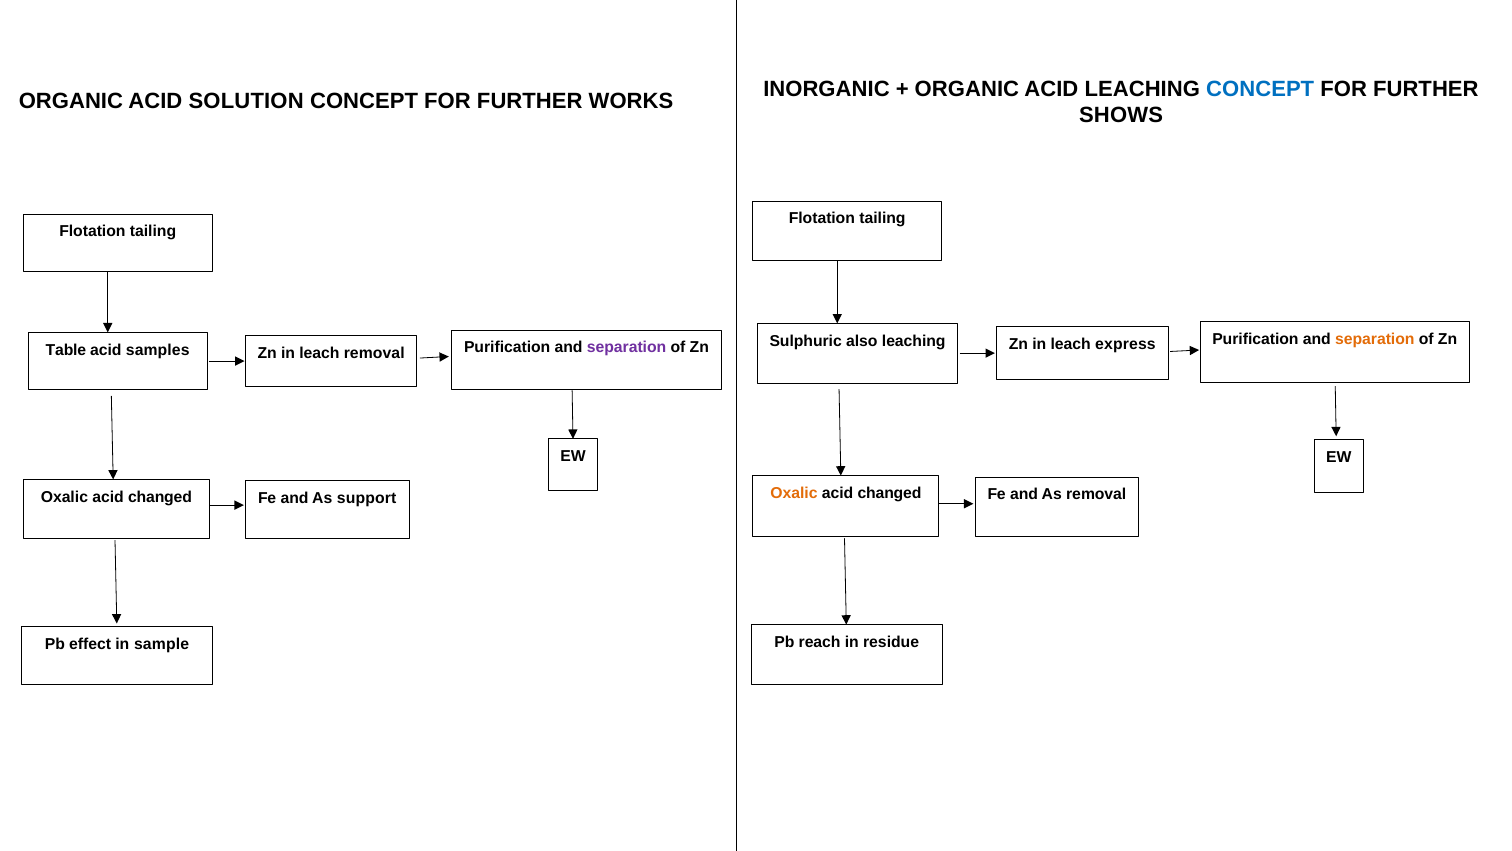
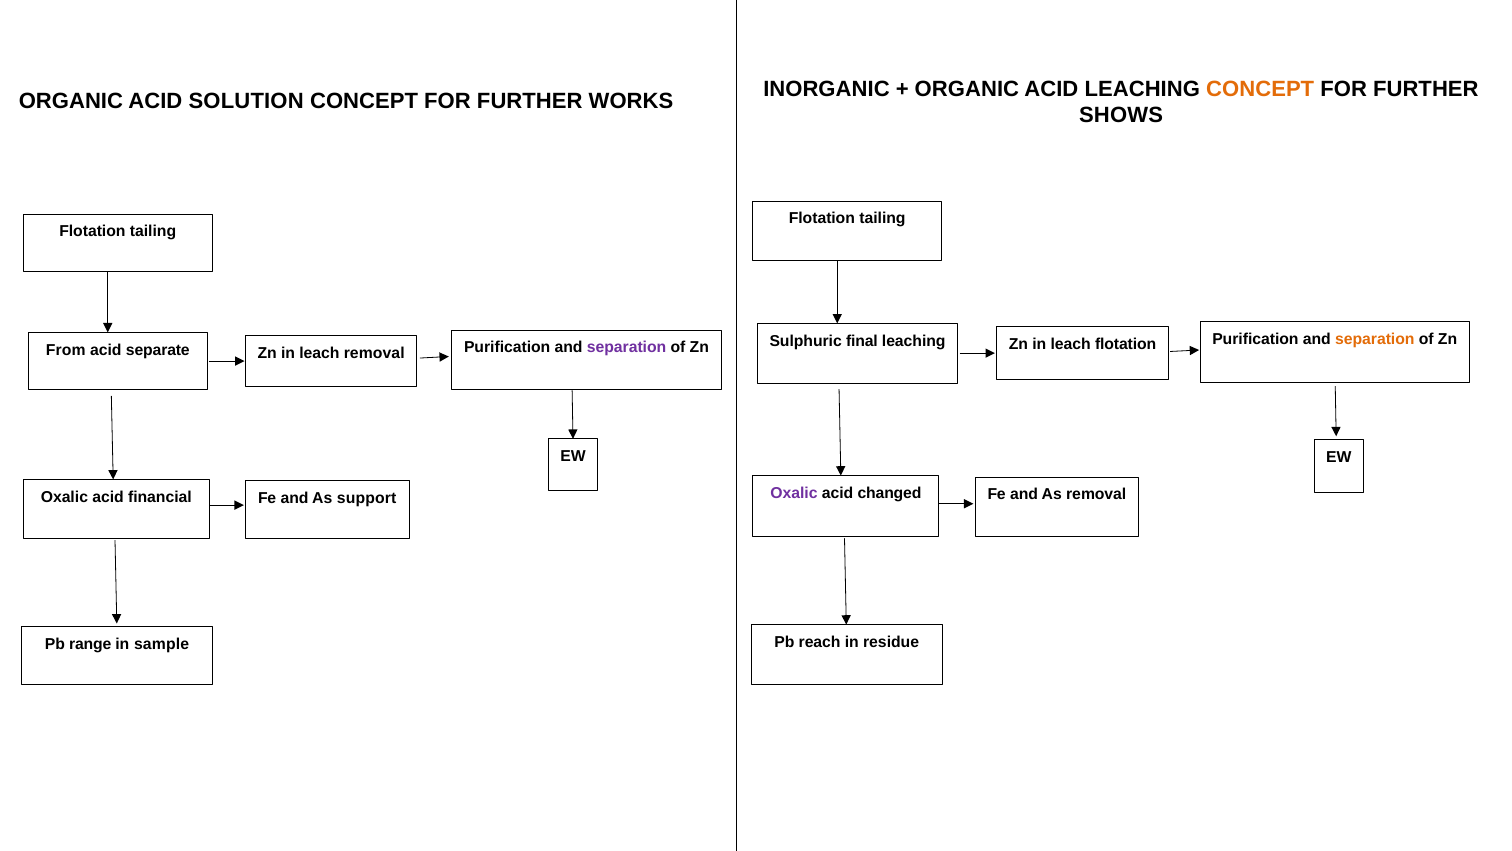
CONCEPT colour: blue -> orange (1260, 89)
also: also -> final (862, 341)
leach express: express -> flotation (1126, 344)
Table: Table -> From (66, 350)
samples: samples -> separate (158, 350)
Oxalic colour: orange -> purple (794, 493)
changed: changed -> financial (160, 497)
effect: effect -> range (90, 644)
